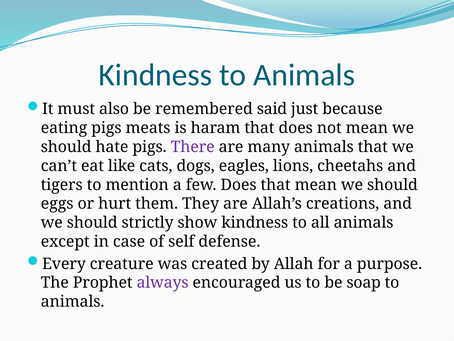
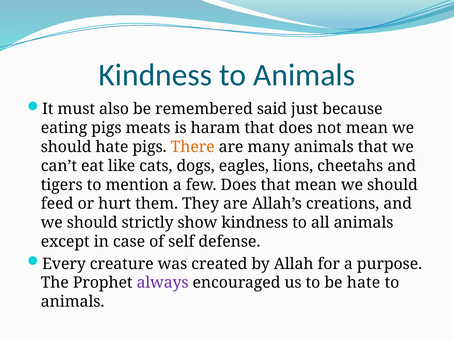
There colour: purple -> orange (193, 147)
eggs: eggs -> feed (57, 203)
be soap: soap -> hate (364, 282)
